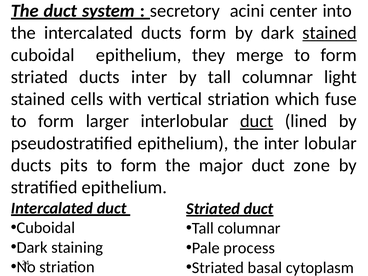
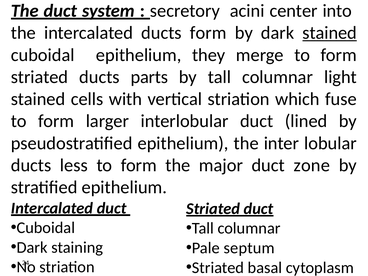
ducts inter: inter -> parts (149, 77)
duct underline: present -> none (257, 121)
pits: pits -> less (74, 165)
process: process -> septum (249, 248)
